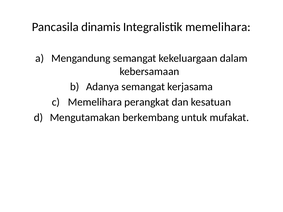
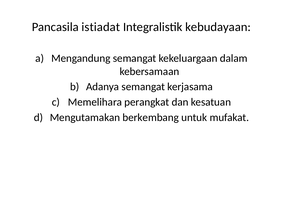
dinamis: dinamis -> istiadat (101, 27)
Integralistik memelihara: memelihara -> kebudayaan (218, 27)
